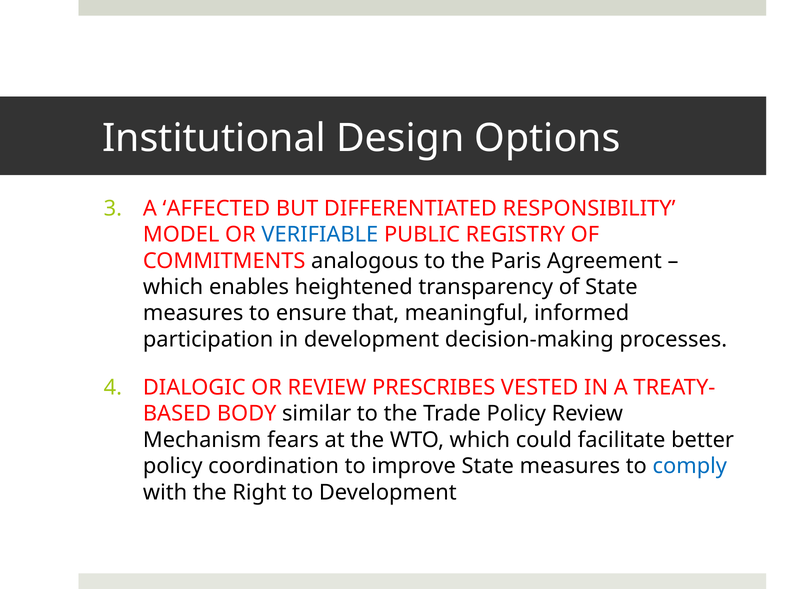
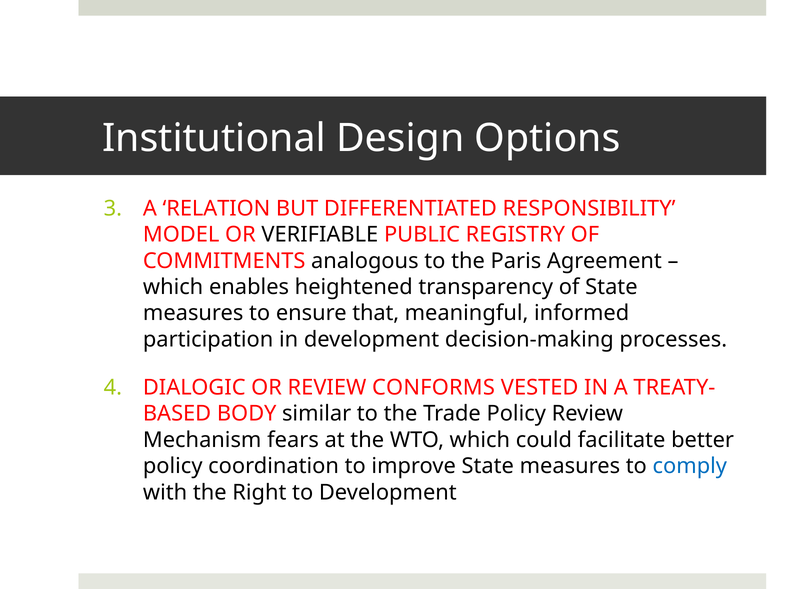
AFFECTED: AFFECTED -> RELATION (216, 209)
VERIFIABLE colour: blue -> black (320, 235)
PRESCRIBES: PRESCRIBES -> CONFORMS (433, 388)
